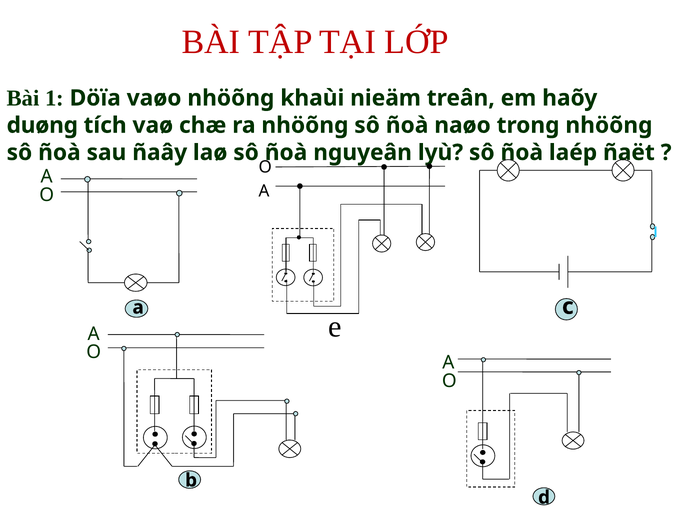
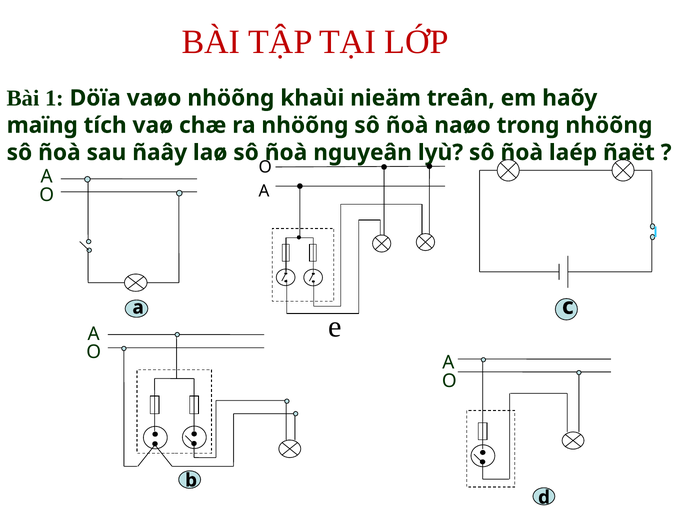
duøng: duøng -> maïng (42, 125)
